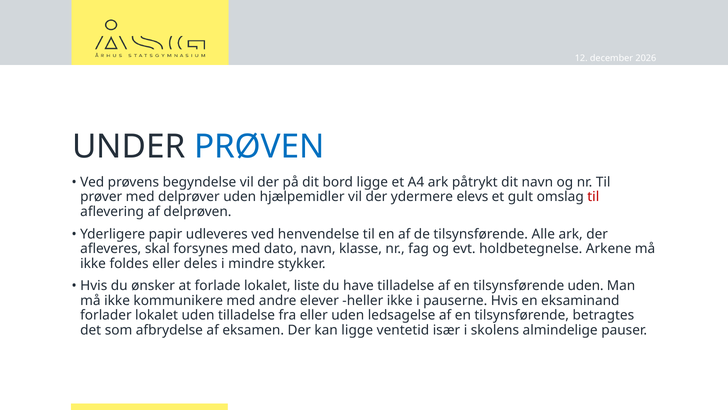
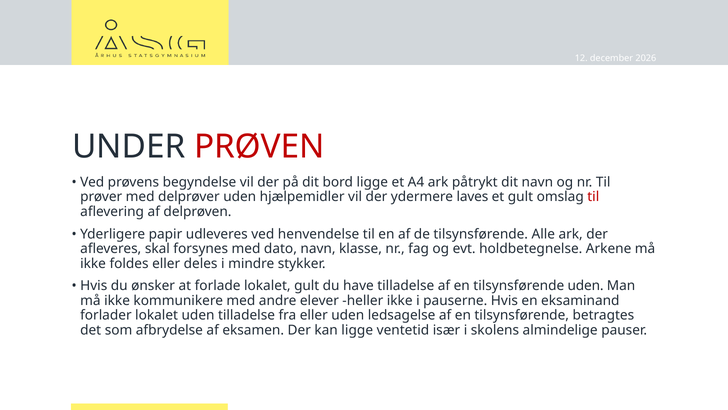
PRØVEN colour: blue -> red (259, 147)
elevs: elevs -> laves (472, 197)
lokalet liste: liste -> gult (307, 286)
